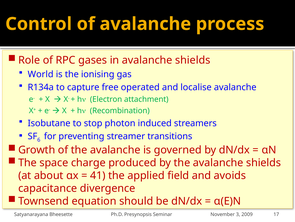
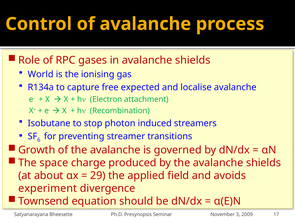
operated: operated -> expected (140, 87)
41: 41 -> 29 (98, 175)
capacitance: capacitance -> experiment (48, 188)
